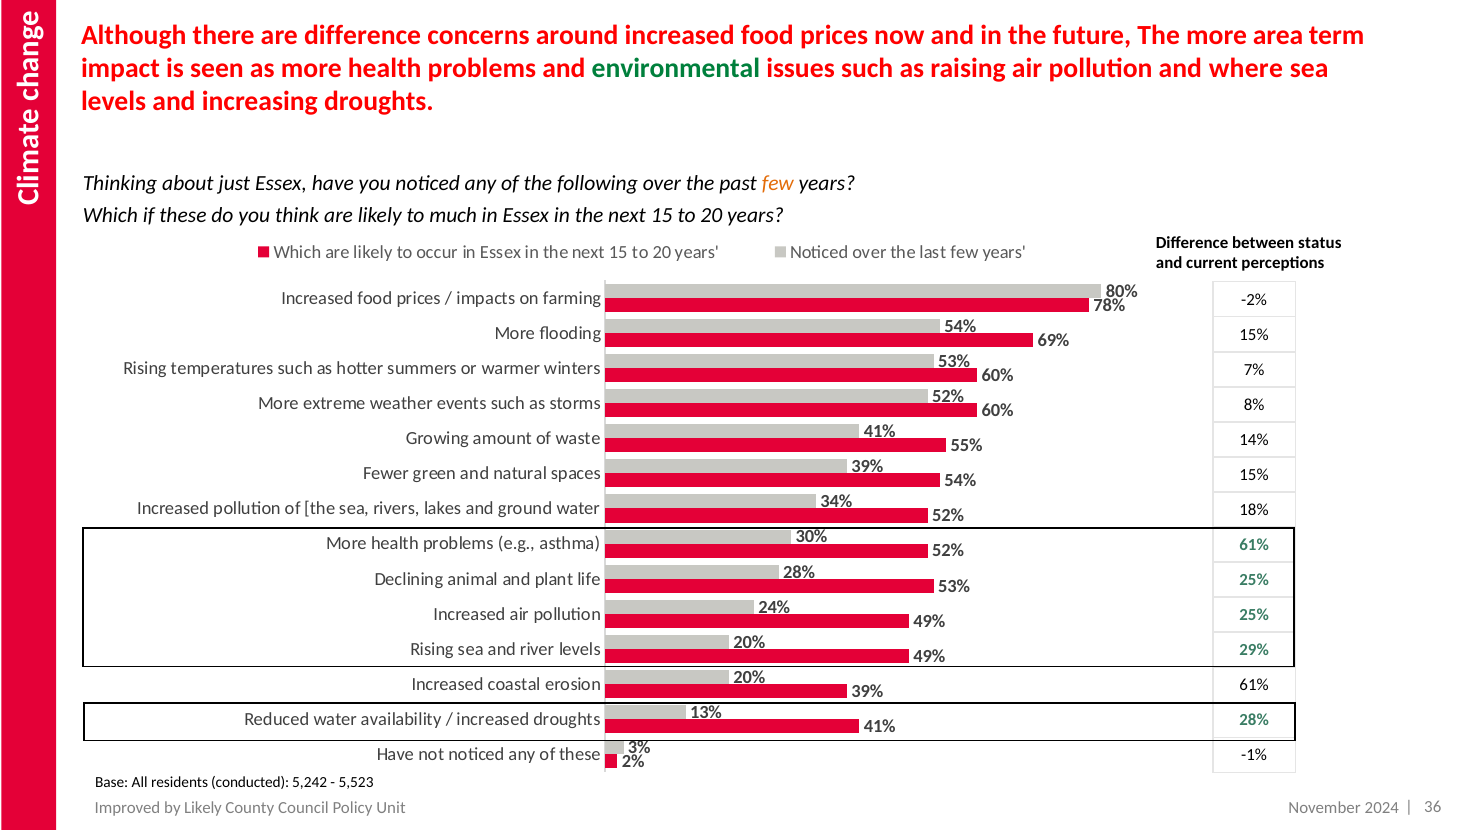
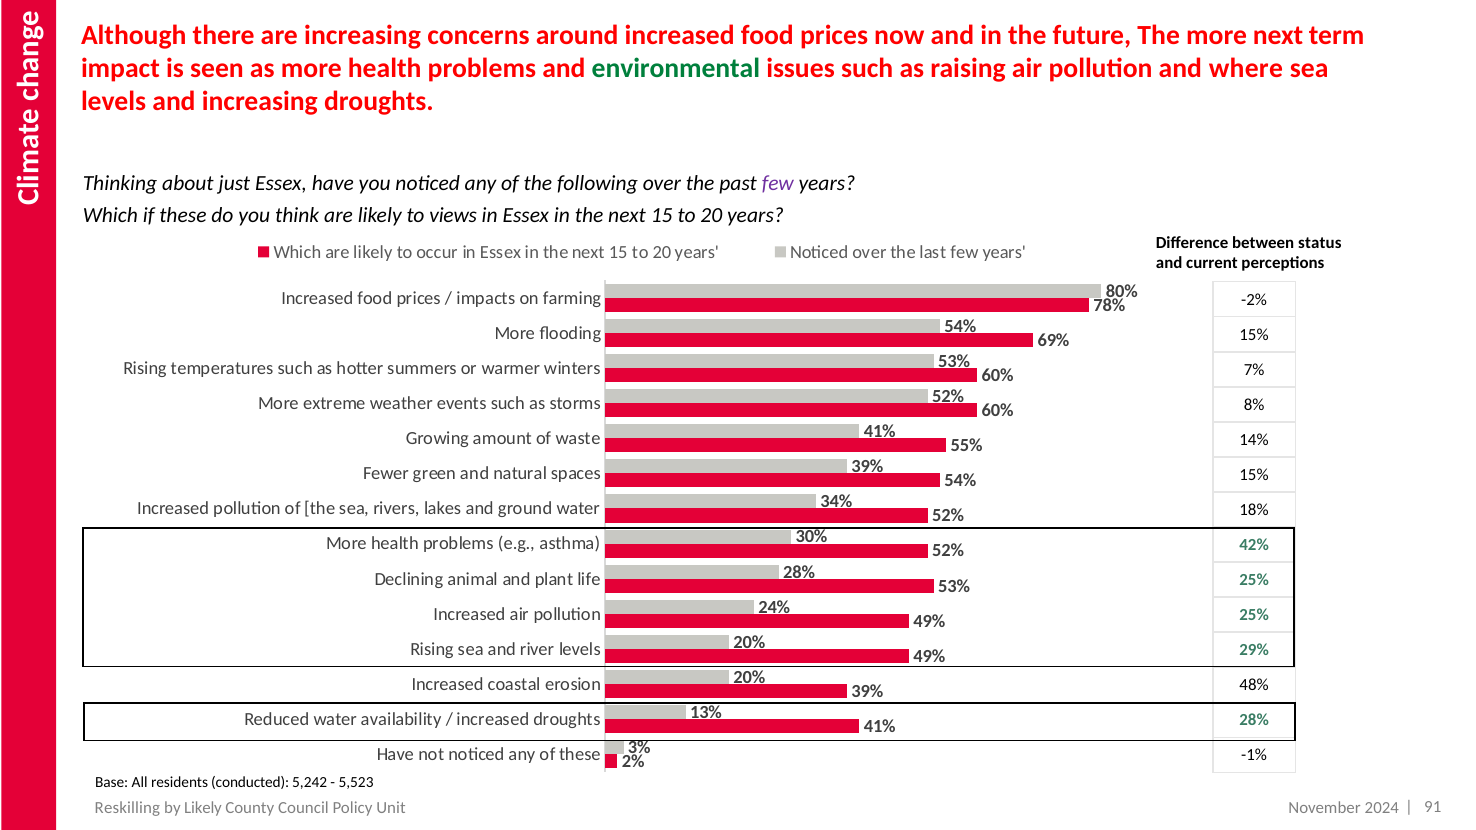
are difference: difference -> increasing (363, 35)
more area: area -> next (1278, 35)
few colour: orange -> purple (778, 183)
much: much -> views (453, 215)
61%: 61% -> 42% (1254, 545)
61%: 61% -> 48% (1254, 685)
36: 36 -> 91 (1433, 807)
Improved: Improved -> Reskilling (127, 808)
